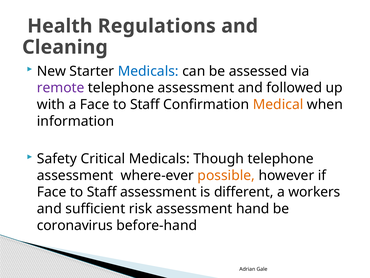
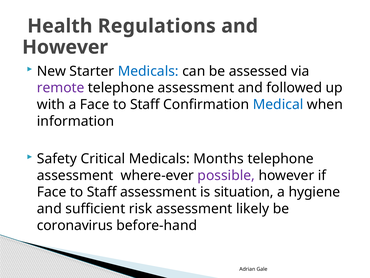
Cleaning: Cleaning -> However (65, 47)
Medical colour: orange -> blue (278, 104)
Though: Though -> Months (219, 158)
possible colour: orange -> purple (226, 175)
different: different -> situation (244, 192)
workers: workers -> hygiene (314, 192)
hand: hand -> likely (253, 208)
